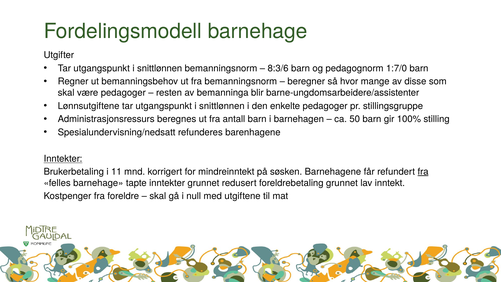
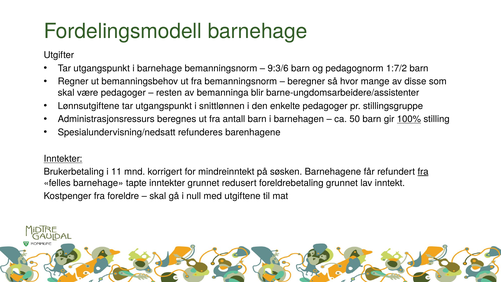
snittlønnen: snittlønnen -> barnehage (160, 68)
8:3/6: 8:3/6 -> 9:3/6 (278, 68)
1:7/0: 1:7/0 -> 1:7/2 (397, 68)
100% underline: none -> present (409, 119)
